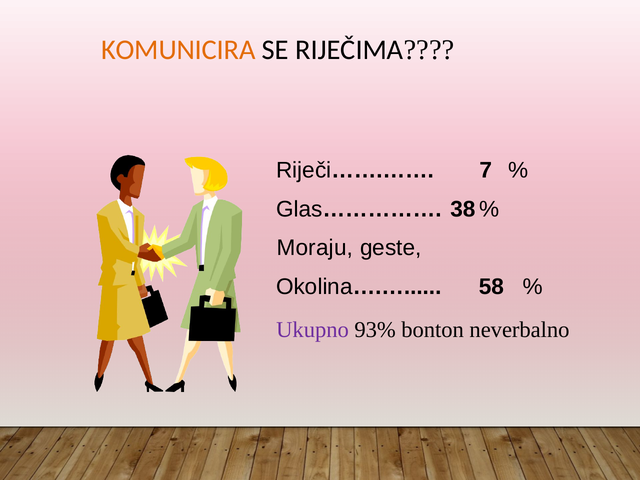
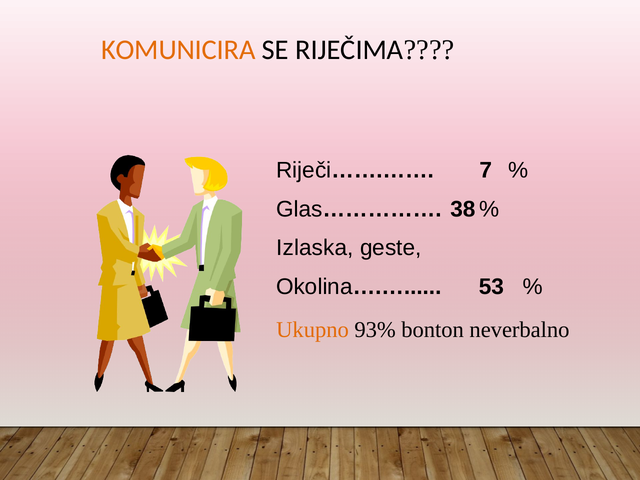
Moraju: Moraju -> Izlaska (315, 248)
58: 58 -> 53 (491, 287)
Ukupno colour: purple -> orange (313, 330)
